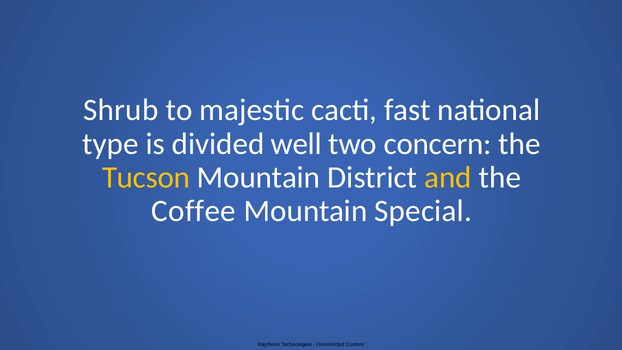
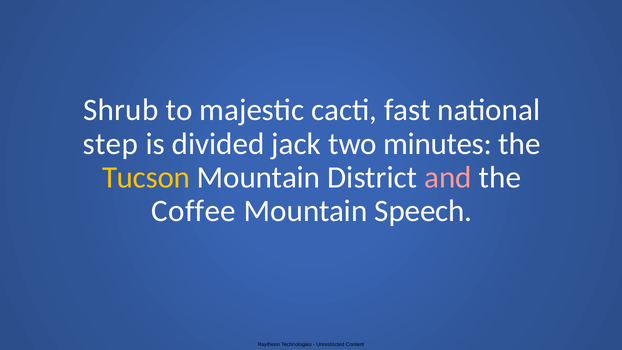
type: type -> step (110, 144)
well: well -> jack (296, 144)
concern: concern -> minutes (438, 144)
and colour: yellow -> pink (448, 177)
Special: Special -> Speech (423, 211)
